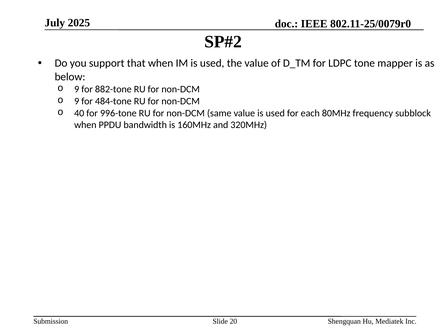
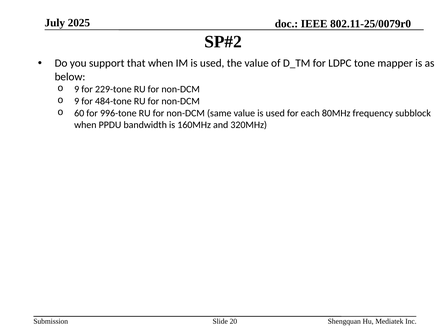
882-tone: 882-tone -> 229-tone (113, 89)
40: 40 -> 60 (79, 113)
